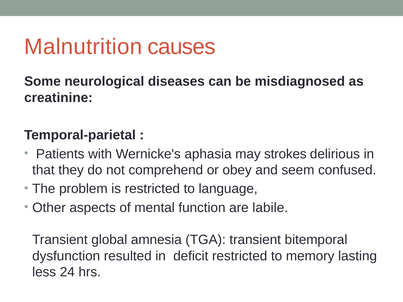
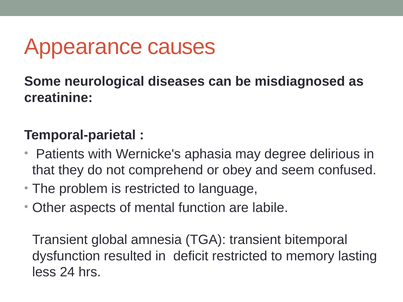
Malnutrition: Malnutrition -> Appearance (83, 47)
strokes: strokes -> degree (285, 154)
